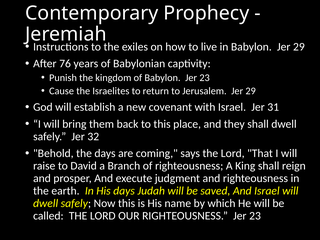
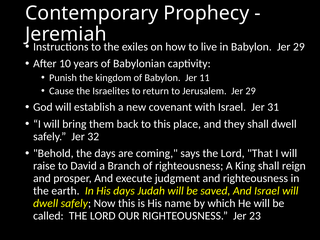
76: 76 -> 10 (65, 64)
Babylon Jer 23: 23 -> 11 (205, 78)
